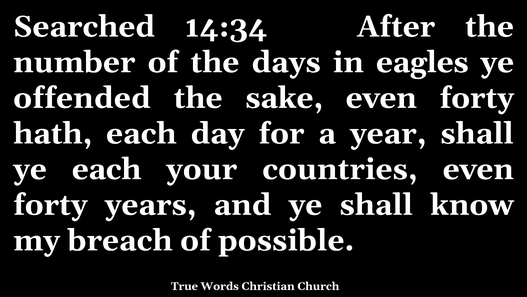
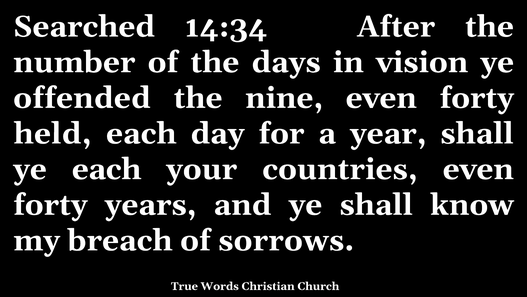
eagles: eagles -> vision (422, 62)
sake: sake -> nine (284, 98)
hath: hath -> held (52, 133)
possible: possible -> sorrows (286, 240)
